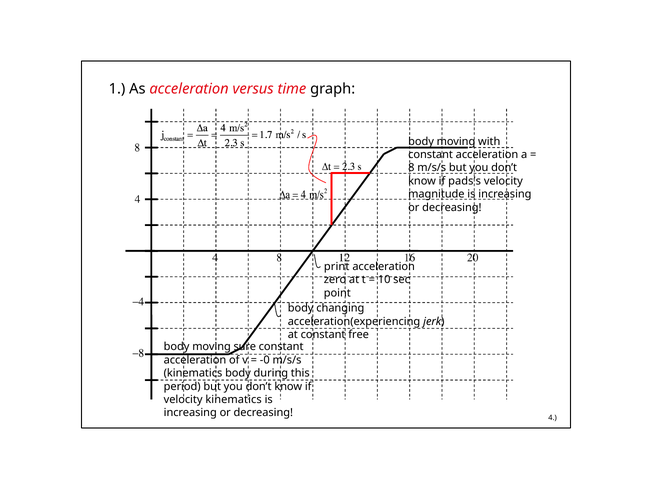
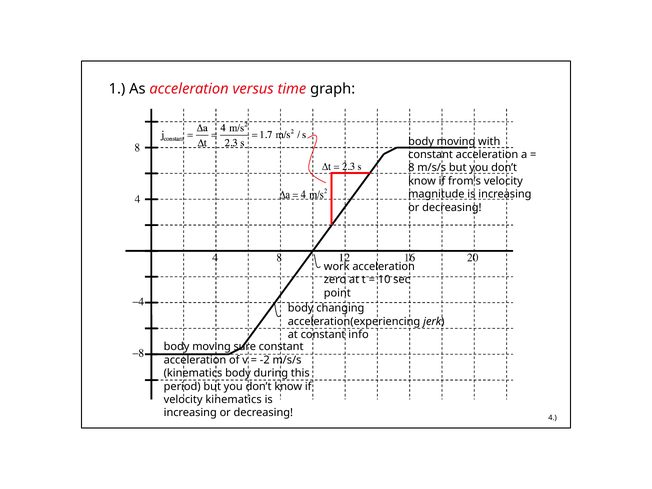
pads’s: pads’s -> from’s (465, 181)
print: print -> work (337, 267)
free: free -> info (359, 335)
-0: -0 -> -2 (265, 360)
